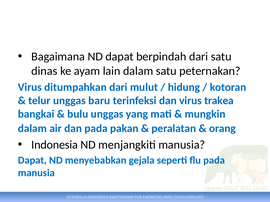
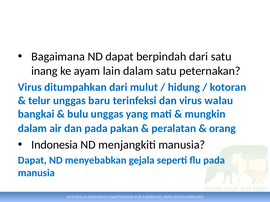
dinas: dinas -> inang (44, 71)
trakea: trakea -> walau (219, 101)
